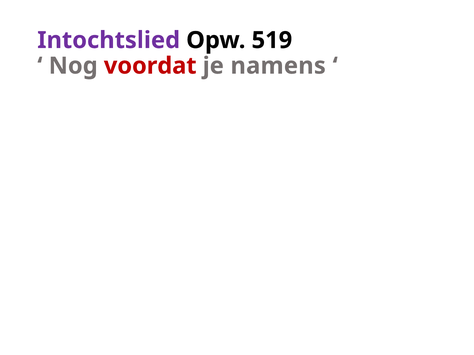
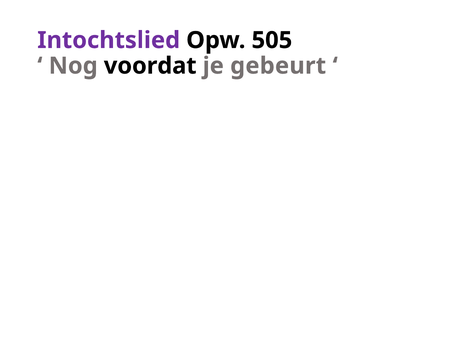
519: 519 -> 505 (272, 40)
voordat colour: red -> black (150, 66)
namens: namens -> gebeurt (278, 66)
